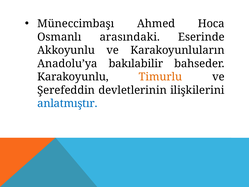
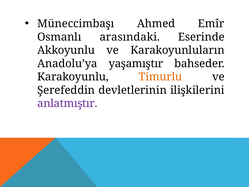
Hoca: Hoca -> Emîr (211, 24)
bakılabilir: bakılabilir -> yaşamıştır (136, 63)
anlatmıştır colour: blue -> purple (67, 103)
